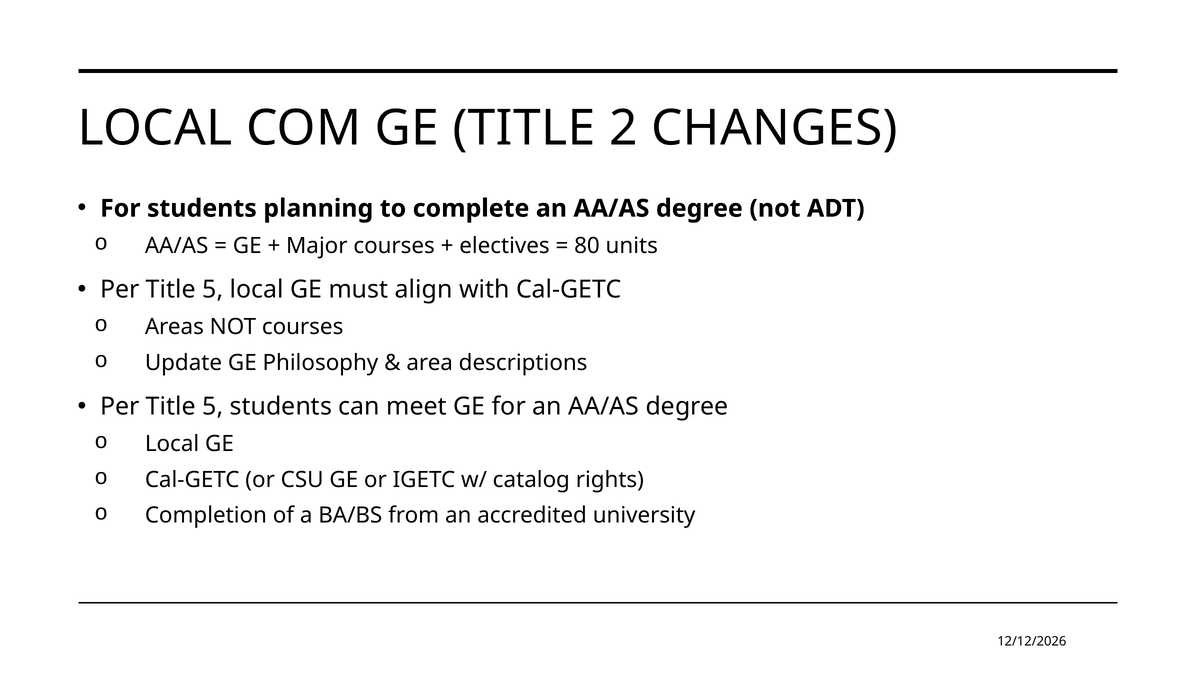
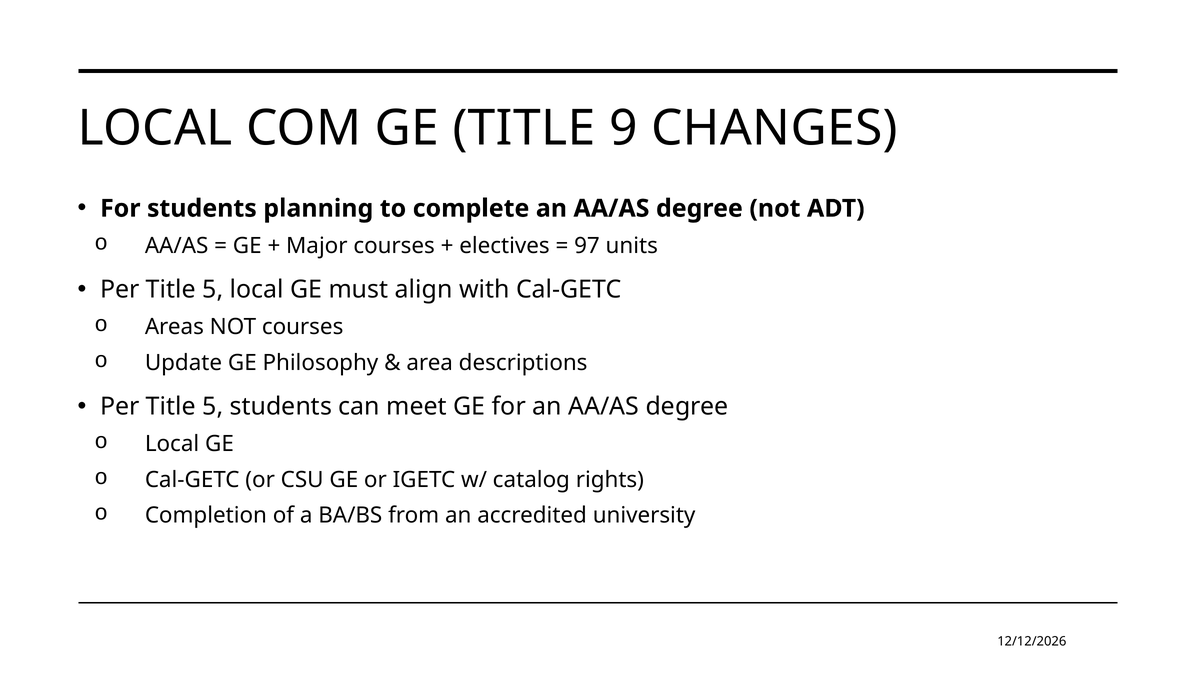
2: 2 -> 9 (623, 128)
80: 80 -> 97 (587, 246)
